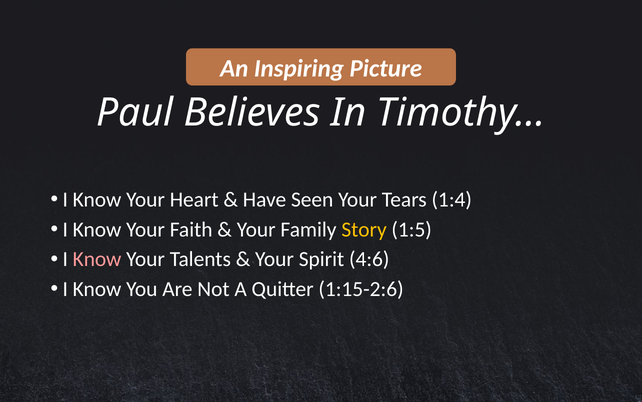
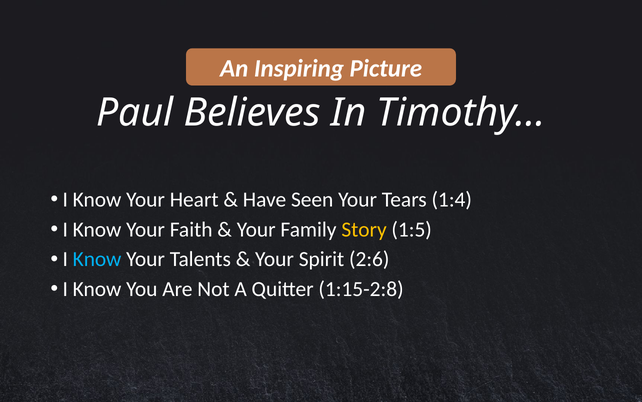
Know colour: pink -> light blue (97, 259)
4:6: 4:6 -> 2:6 (369, 259)
1:15-2:6: 1:15-2:6 -> 1:15-2:8 (361, 289)
